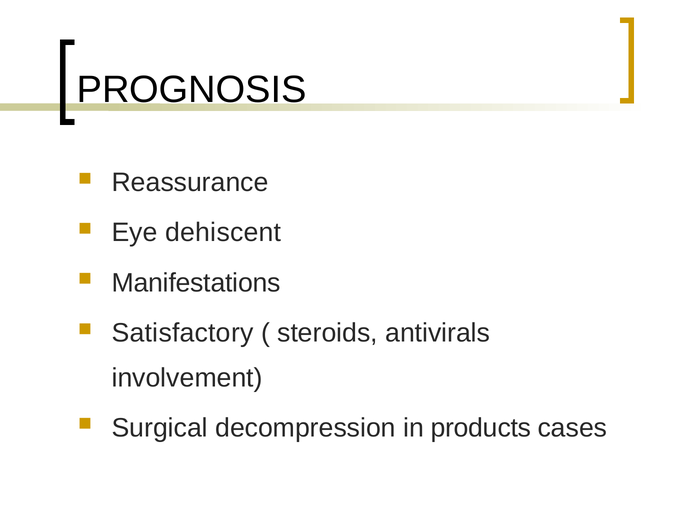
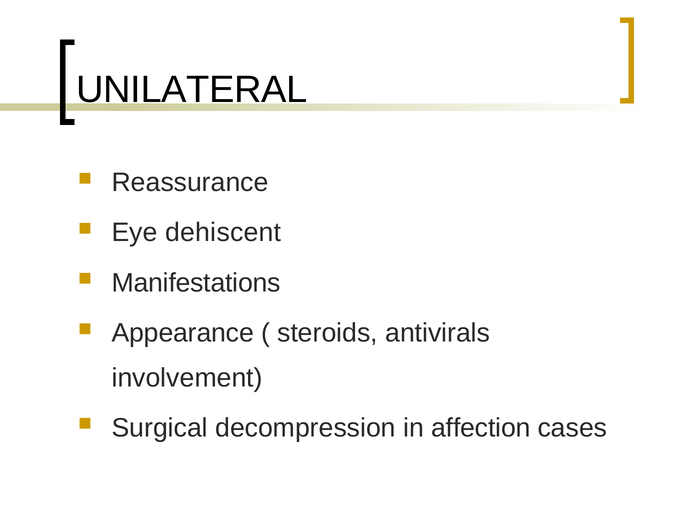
PROGNOSIS: PROGNOSIS -> UNILATERAL (192, 90)
Satisfactory: Satisfactory -> Appearance (183, 333)
products: products -> affection (481, 428)
